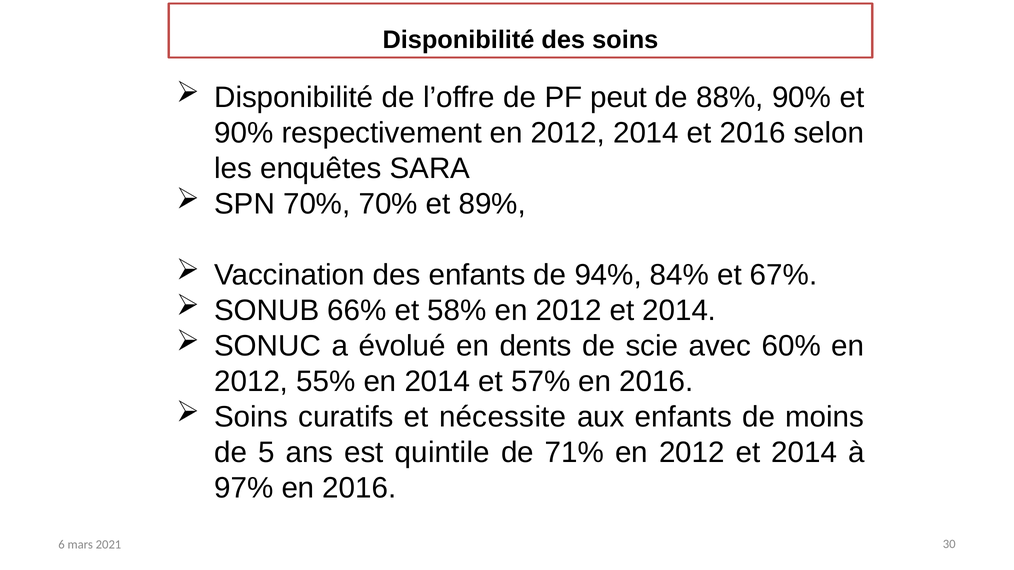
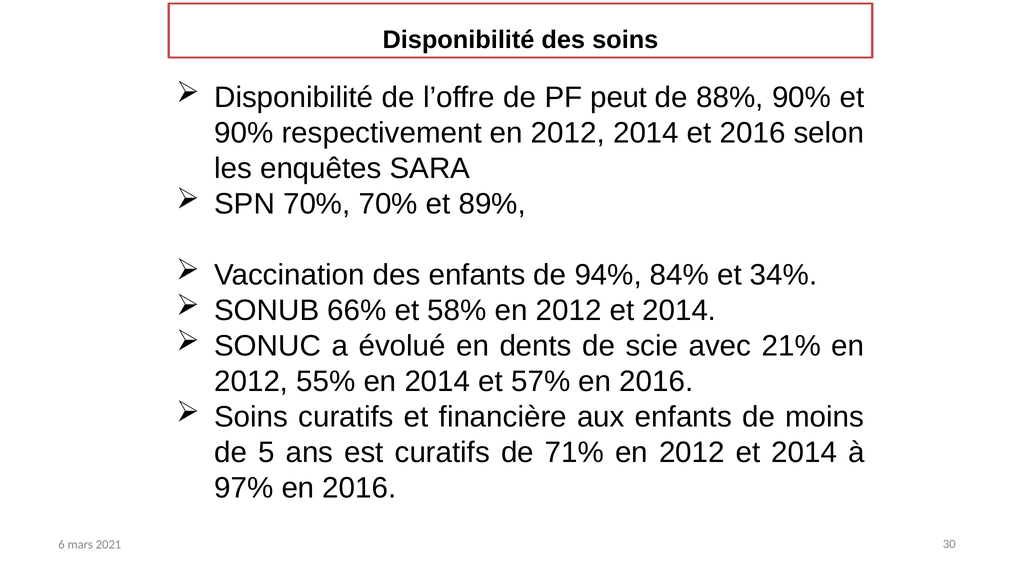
67%: 67% -> 34% (784, 275)
60%: 60% -> 21% (791, 346)
nécessite: nécessite -> financière (503, 417)
est quintile: quintile -> curatifs (442, 453)
